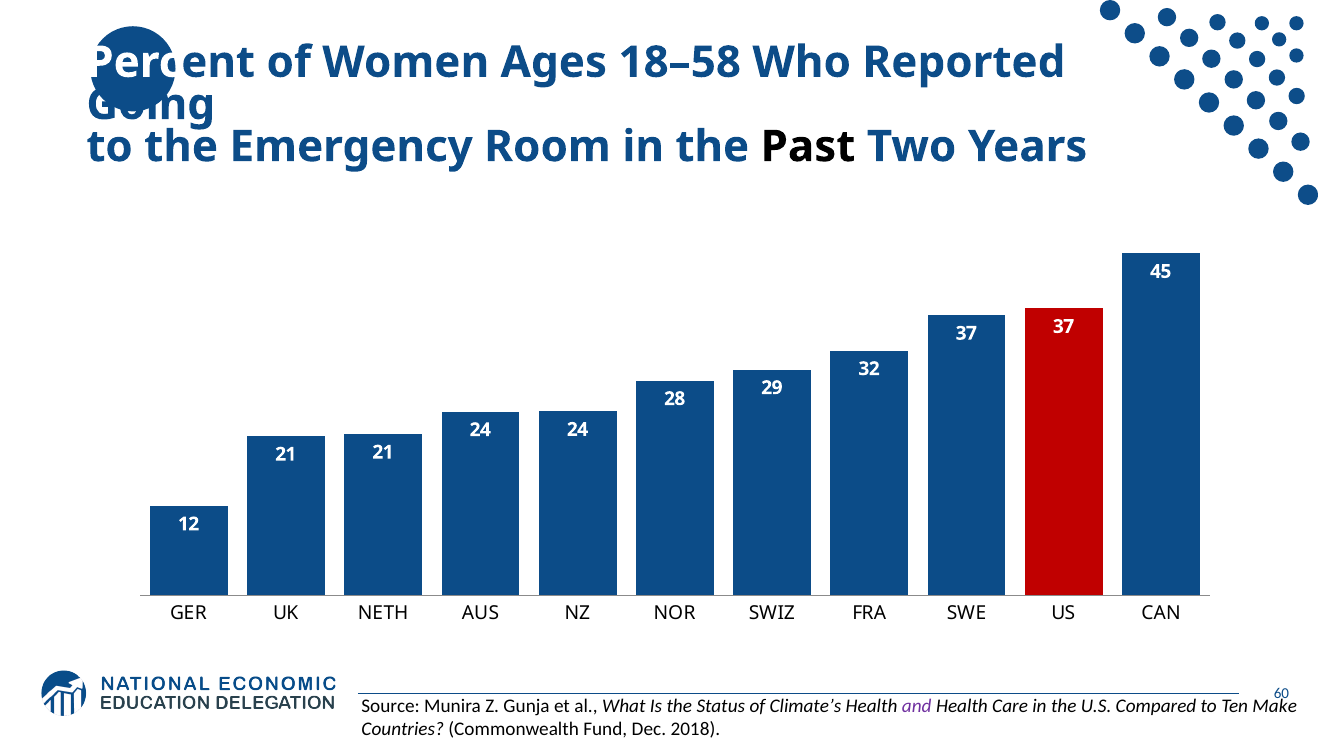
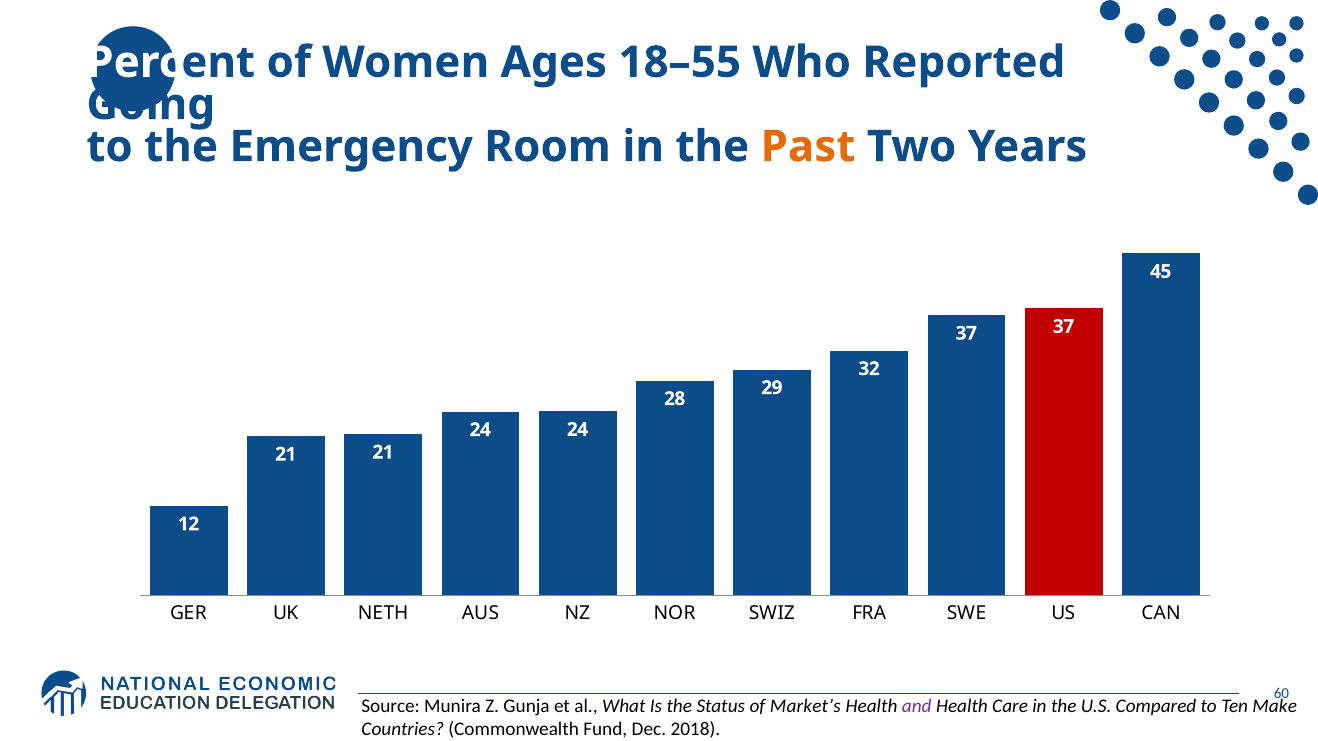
18–58: 18–58 -> 18–55 (680, 62)
Past colour: black -> orange (808, 147)
Climate’s: Climate’s -> Market’s (805, 707)
